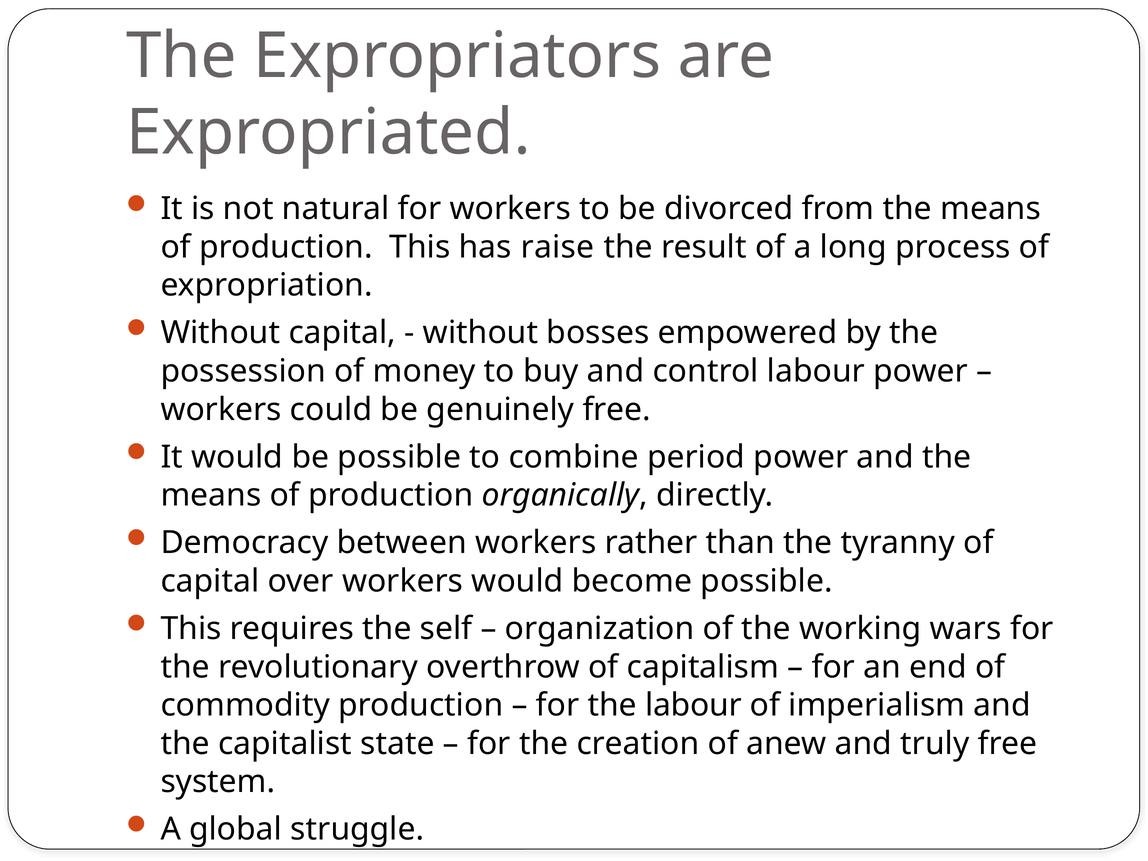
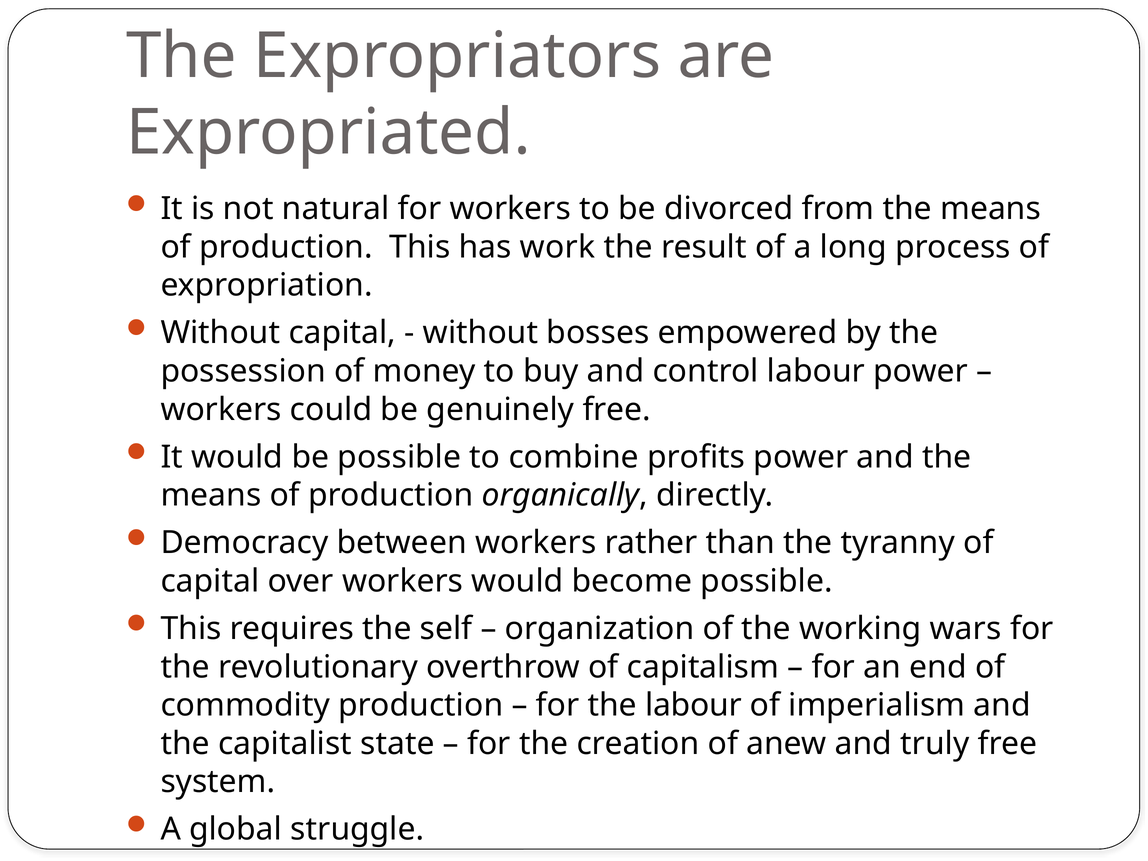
raise: raise -> work (558, 247)
period: period -> profits (696, 457)
